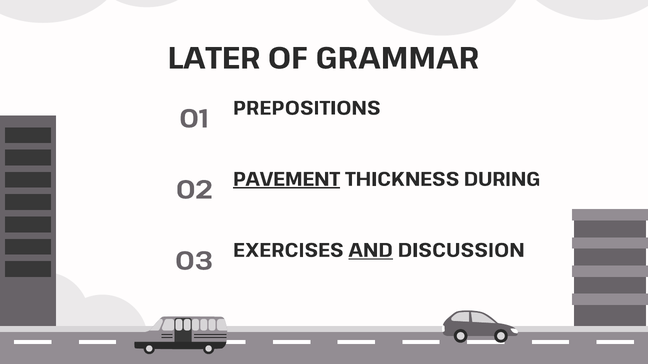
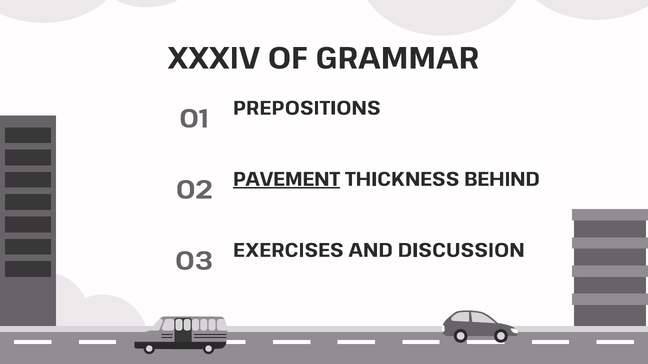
LATER: LATER -> XXXIV (214, 59)
DURING: DURING -> BEHIND (502, 180)
AND underline: present -> none (371, 251)
